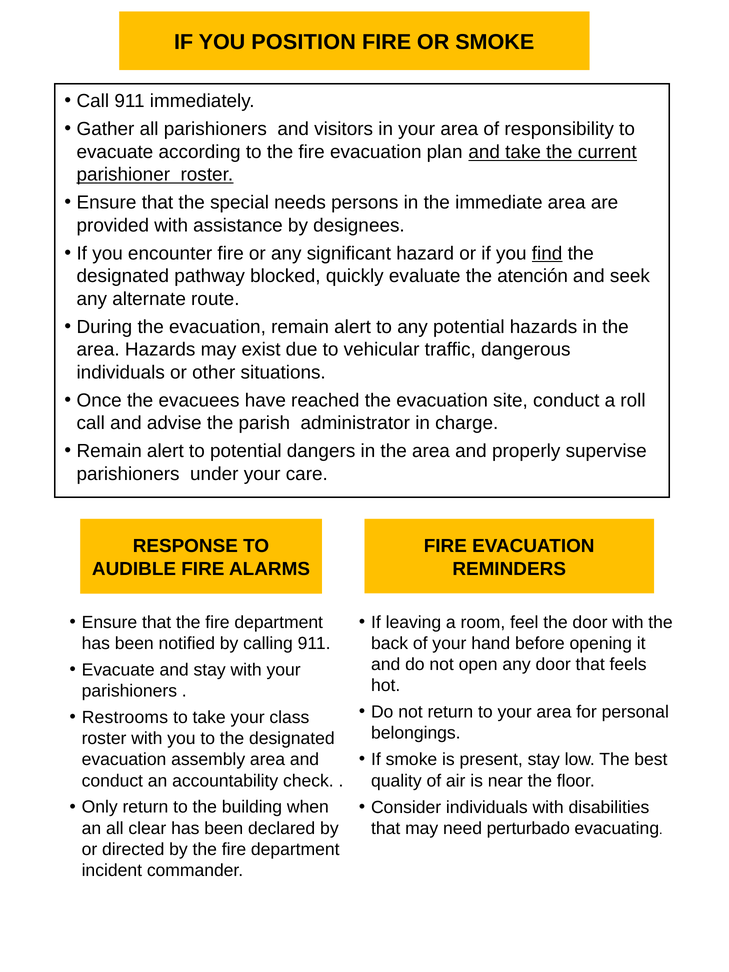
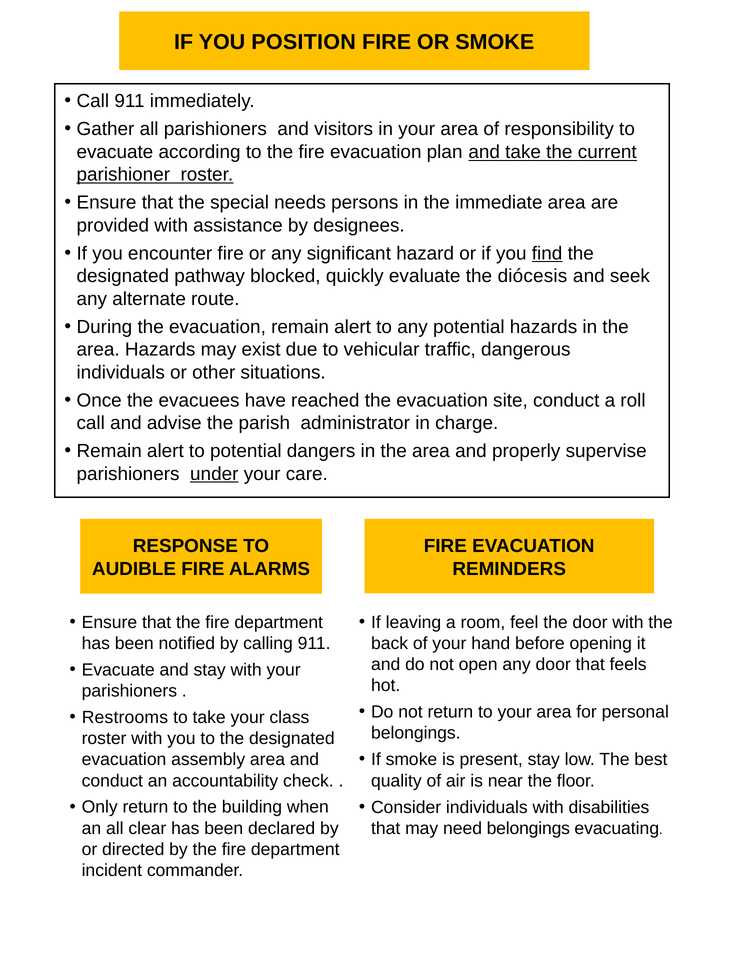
atención: atención -> diócesis (532, 276)
under underline: none -> present (214, 474)
need perturbado: perturbado -> belongings (528, 828)
